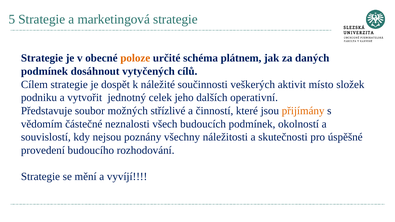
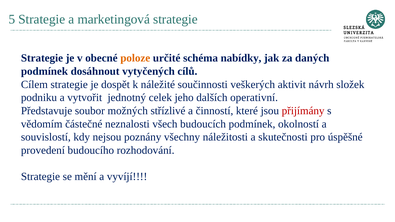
plátnem: plátnem -> nabídky (241, 58)
místo: místo -> návrh (321, 85)
přijímány colour: orange -> red (303, 111)
